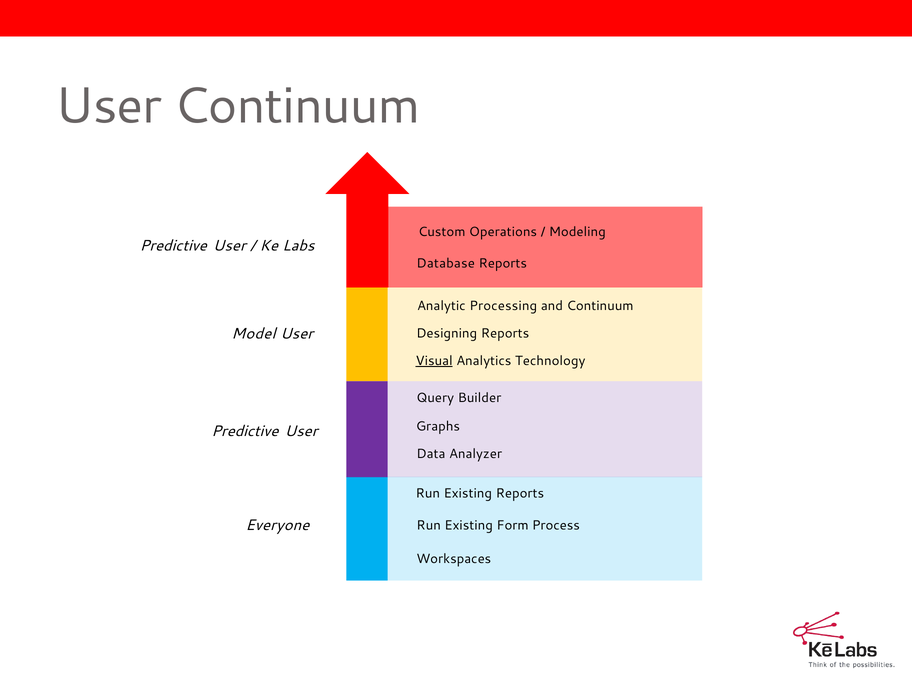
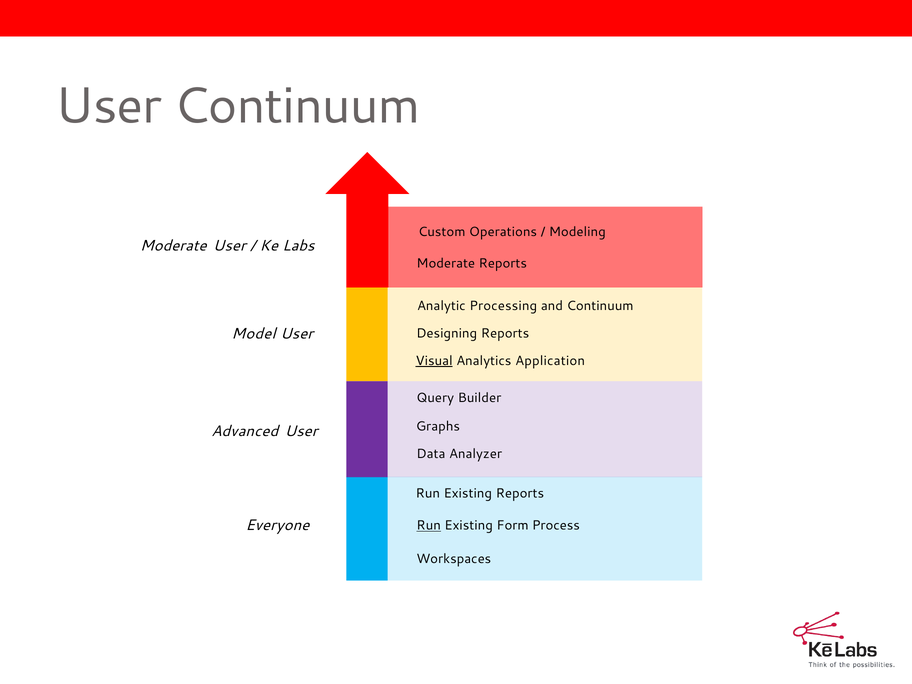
Predictive: Predictive -> Moderate (173, 246)
Database: Database -> Moderate (446, 264)
Technology: Technology -> Application (550, 361)
Predictive: Predictive -> Advanced (245, 431)
Run underline: none -> present (429, 525)
